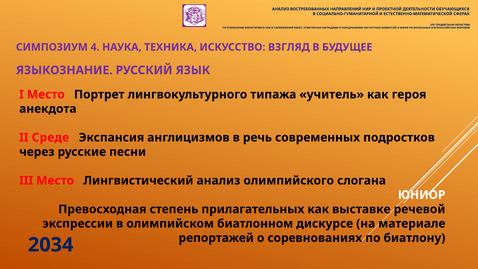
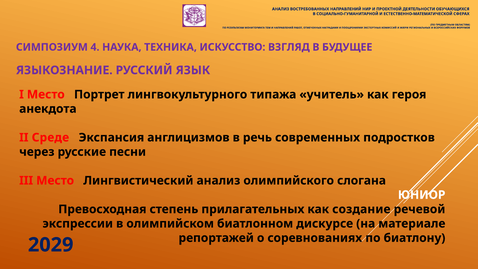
выставке: выставке -> создание (361, 209)
2034: 2034 -> 2029 (51, 245)
